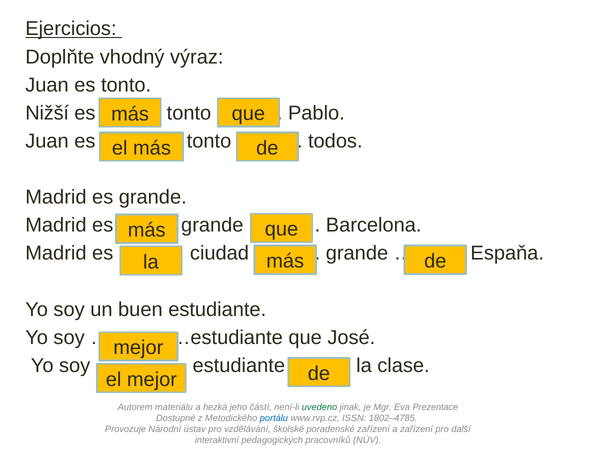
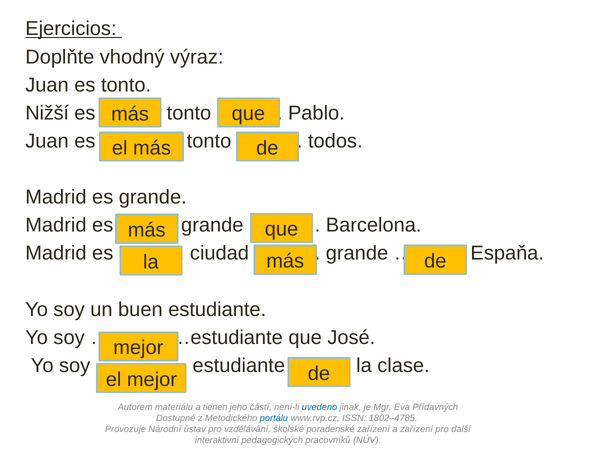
hezká: hezká -> tienen (215, 407)
uvedeno colour: green -> blue (319, 407)
Prezentace: Prezentace -> Přídavných (435, 407)
